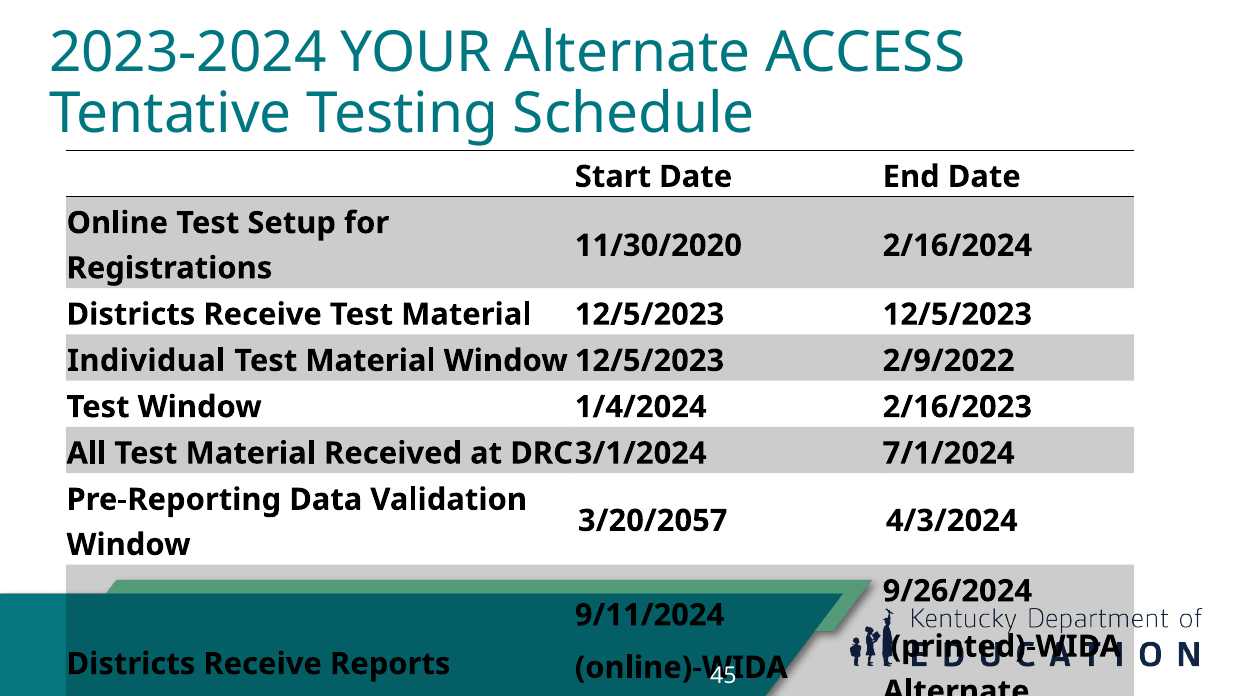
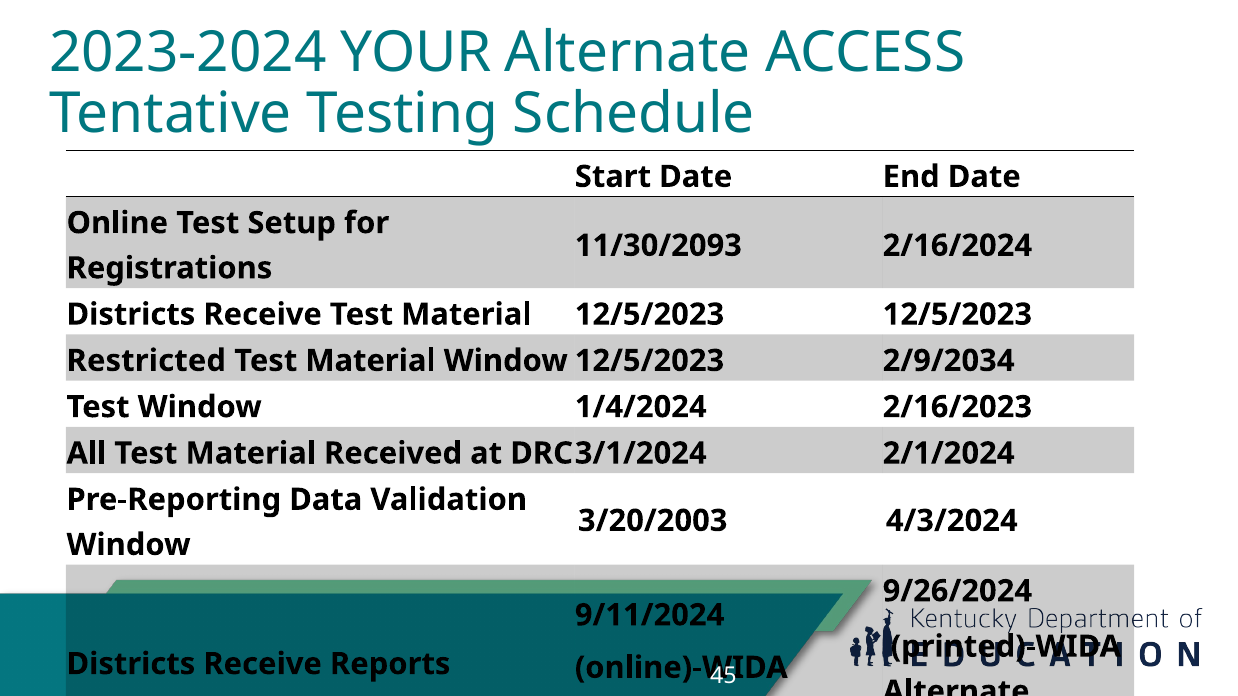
11/30/2020: 11/30/2020 -> 11/30/2093 (658, 246)
Individual: Individual -> Restricted (146, 361)
2/9/2022: 2/9/2022 -> 2/9/2034 (949, 361)
7/1/2024: 7/1/2024 -> 2/1/2024 (949, 454)
3/20/2057: 3/20/2057 -> 3/20/2003 (653, 521)
